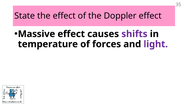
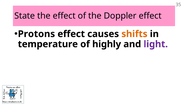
Massive: Massive -> Protons (36, 34)
shifts colour: purple -> orange (134, 34)
forces: forces -> highly (107, 44)
